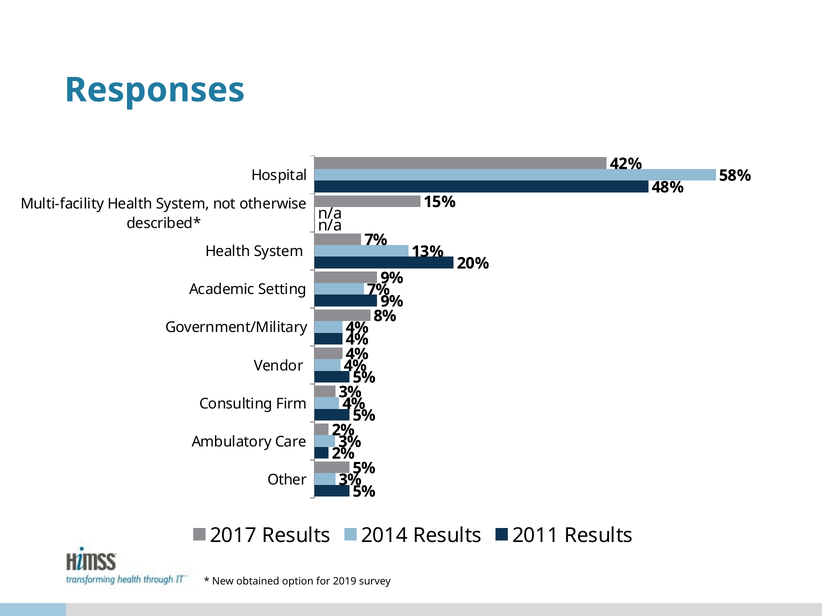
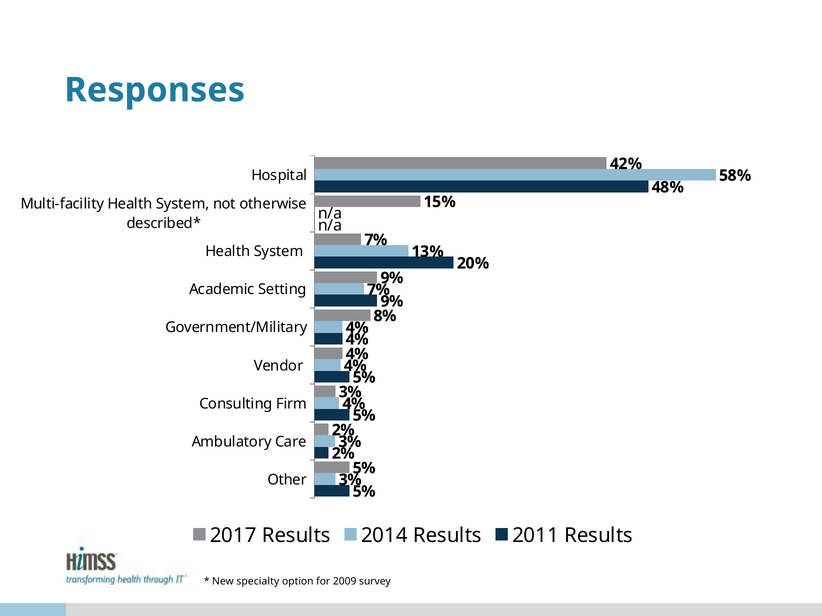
obtained: obtained -> specialty (258, 582)
2019: 2019 -> 2009 (345, 582)
